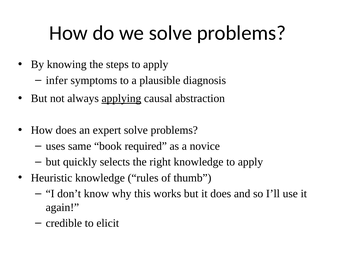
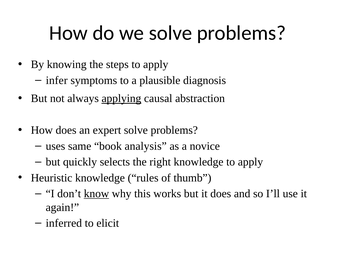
required: required -> analysis (146, 146)
know underline: none -> present (96, 194)
credible: credible -> inferred (64, 223)
